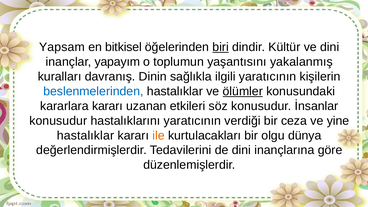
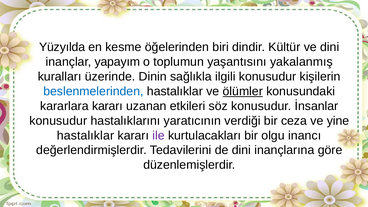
Yapsam: Yapsam -> Yüzyılda (62, 47)
bitkisel: bitkisel -> kesme (123, 47)
biri underline: present -> none (221, 47)
davranış: davranış -> üzerinde (110, 77)
ilgili yaratıcının: yaratıcının -> konusudur (268, 77)
ile colour: orange -> purple (159, 135)
dünya: dünya -> inancı (305, 135)
